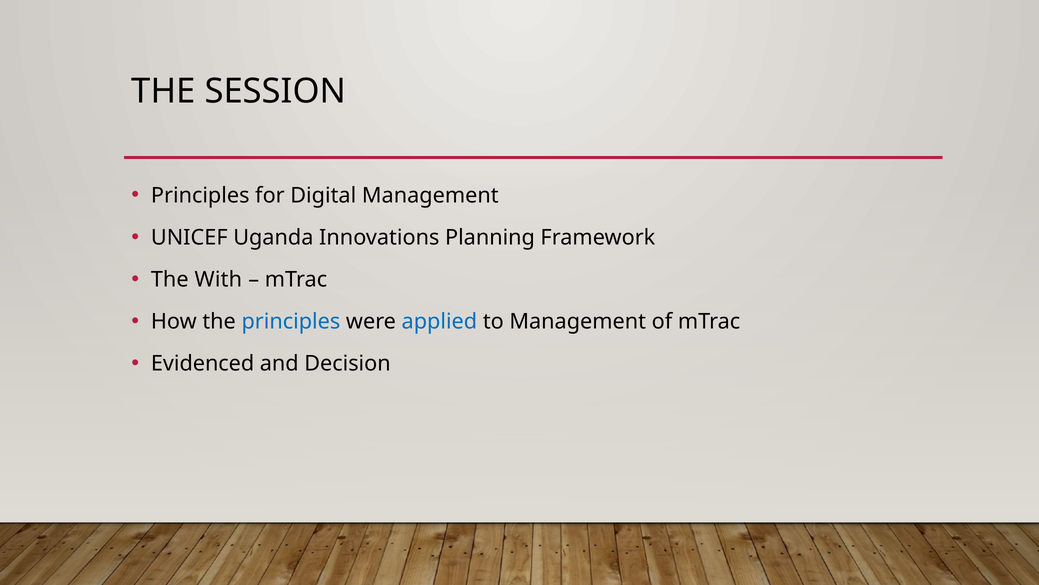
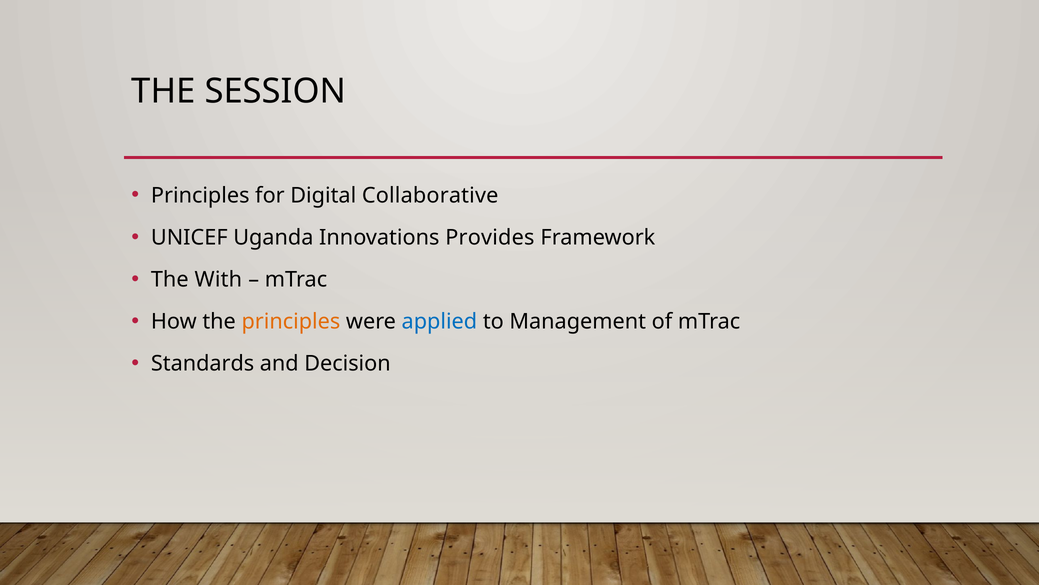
Digital Management: Management -> Collaborative (430, 195)
Planning: Planning -> Provides (490, 237)
principles colour: blue -> orange (291, 321)
Evidenced: Evidenced -> Standards (203, 363)
